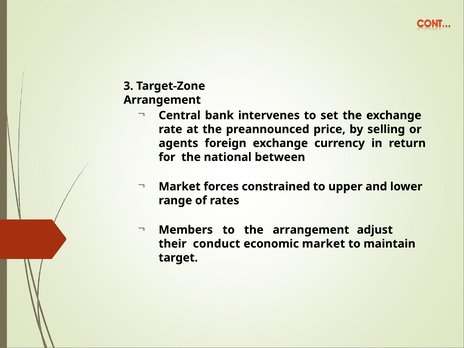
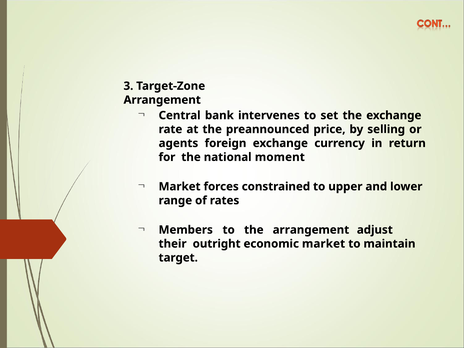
between: between -> moment (280, 157)
conduct: conduct -> outright (217, 244)
